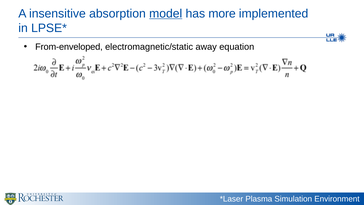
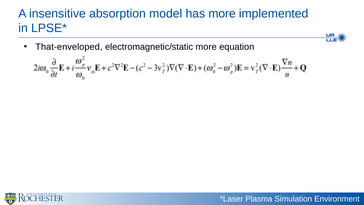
model underline: present -> none (166, 14)
From-enveloped: From-enveloped -> That-enveloped (69, 47)
electromagnetic/static away: away -> more (206, 47)
